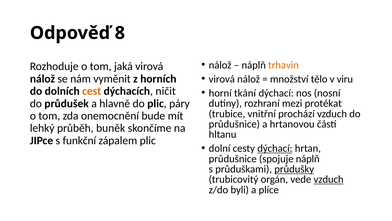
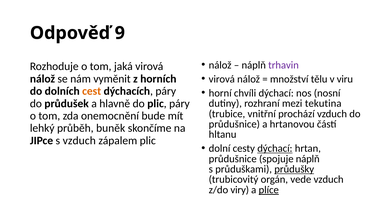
8: 8 -> 9 (120, 33)
trhavin colour: orange -> purple (283, 65)
tělo: tělo -> tělu (319, 79)
dýchacích ničit: ničit -> páry (166, 91)
tkání: tkání -> chvíli (245, 93)
protékat: protékat -> tekutina (323, 103)
s funkční: funkční -> vzduch (79, 140)
vzduch underline: present -> none (329, 179)
byli: byli -> viry (240, 189)
plíce underline: none -> present (269, 189)
